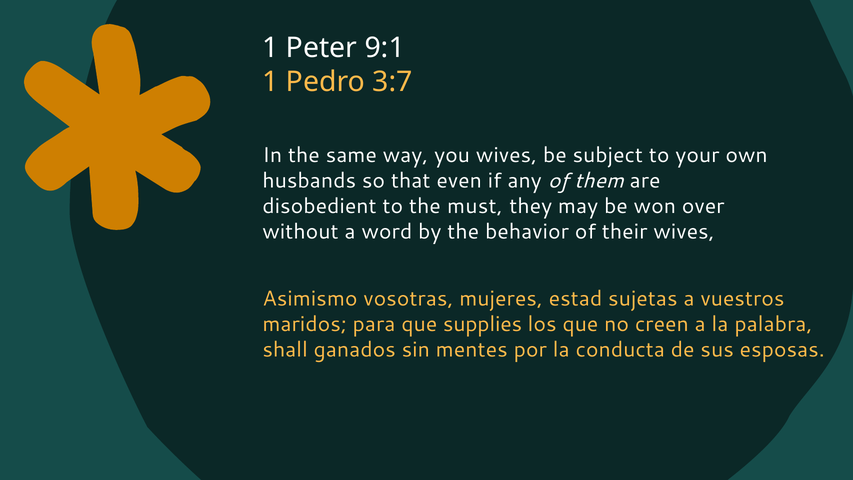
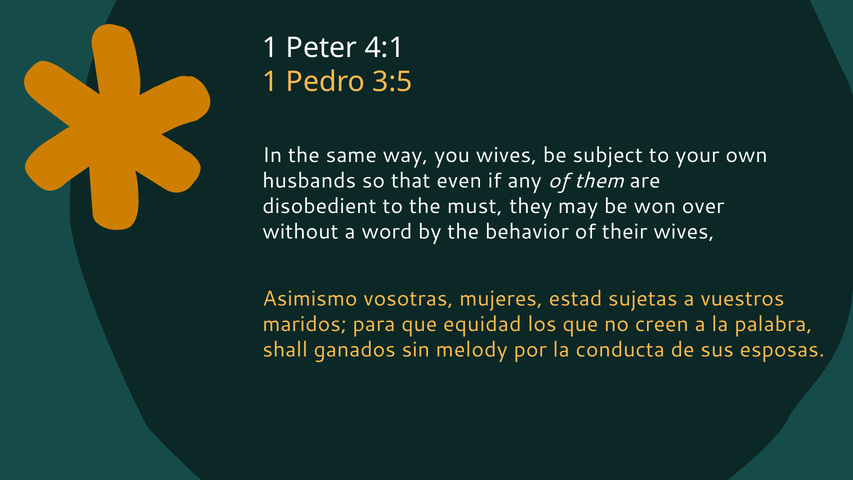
9:1: 9:1 -> 4:1 (385, 48)
3:7: 3:7 -> 3:5 (393, 82)
supplies: supplies -> equidad (482, 324)
mentes: mentes -> melody (472, 350)
